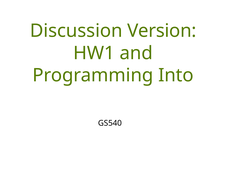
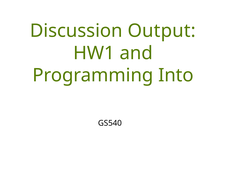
Version: Version -> Output (162, 31)
